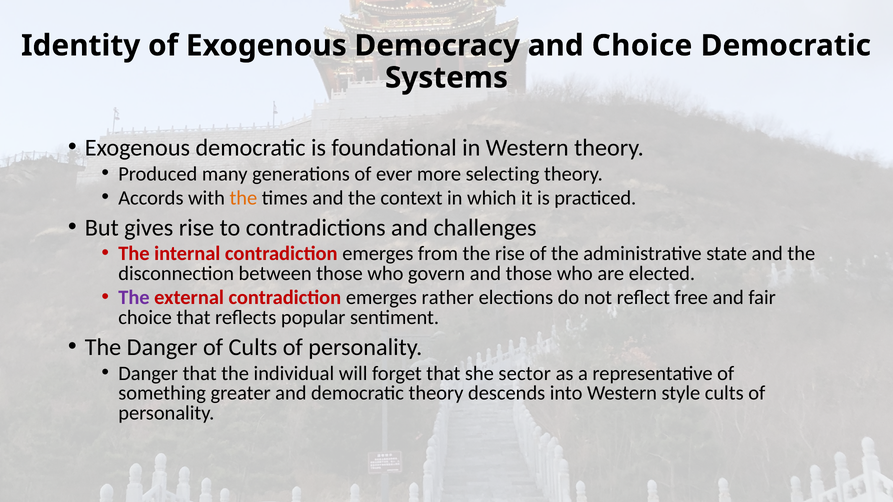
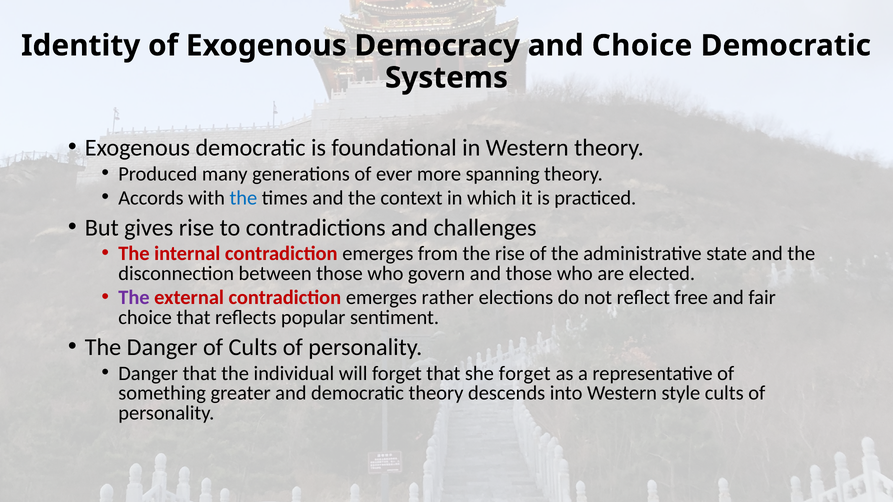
selecting: selecting -> spanning (503, 174)
the colour: orange -> blue (243, 198)
she sector: sector -> forget (525, 374)
